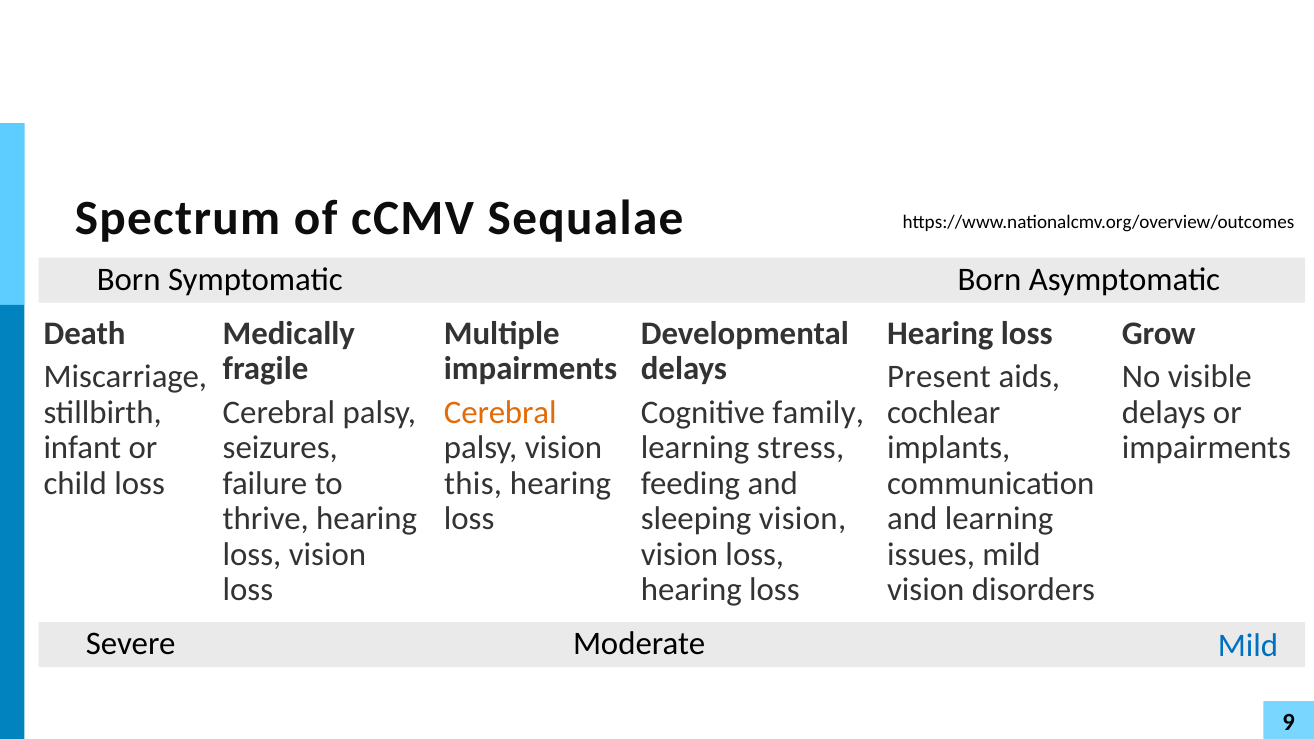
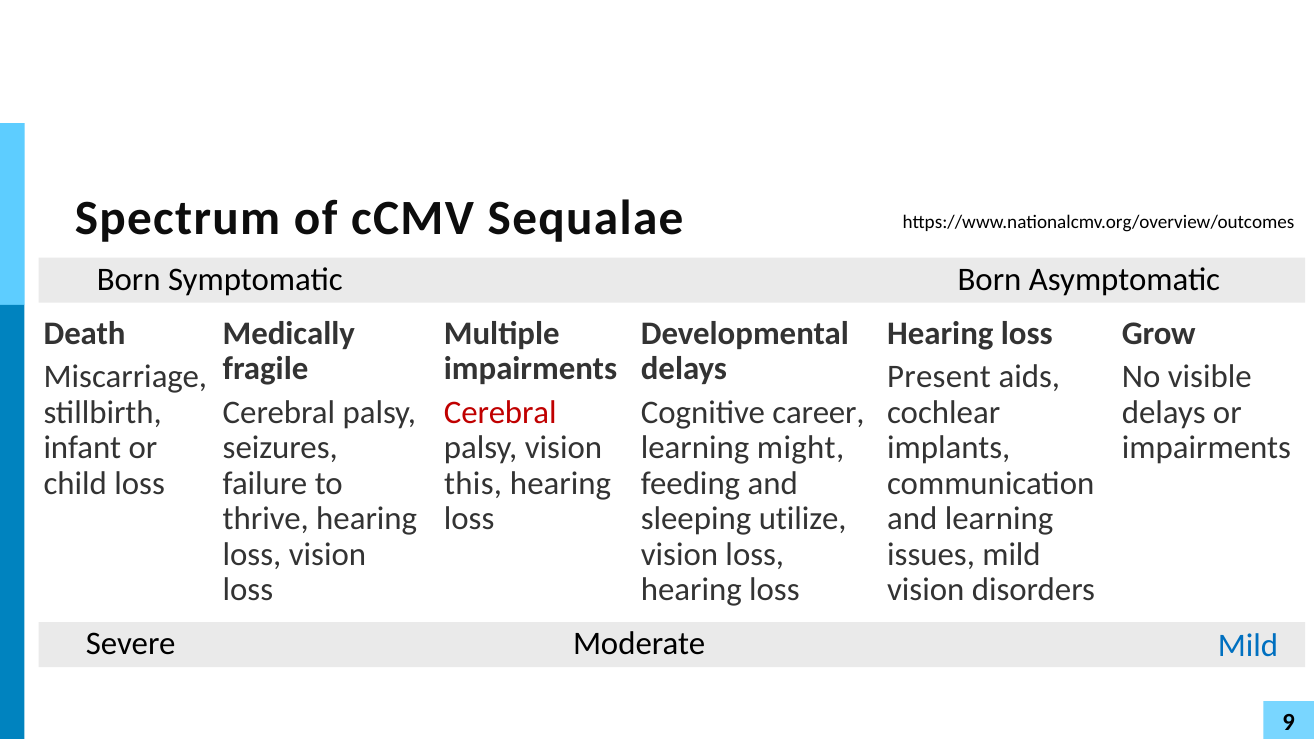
Cerebral colour: orange -> red (500, 412)
family: family -> career (818, 412)
stress: stress -> might (801, 448)
sleeping vision: vision -> utilize (803, 519)
